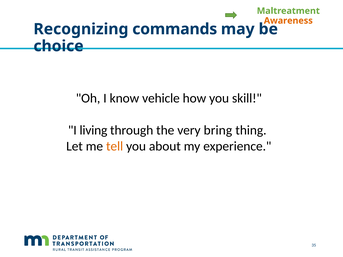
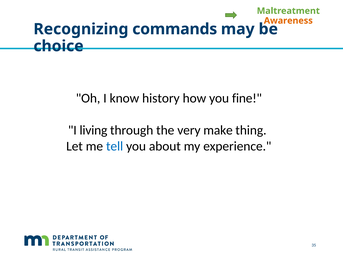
vehicle: vehicle -> history (161, 98)
skill: skill -> fine (247, 98)
bring: bring -> make (218, 130)
tell colour: orange -> blue (115, 146)
